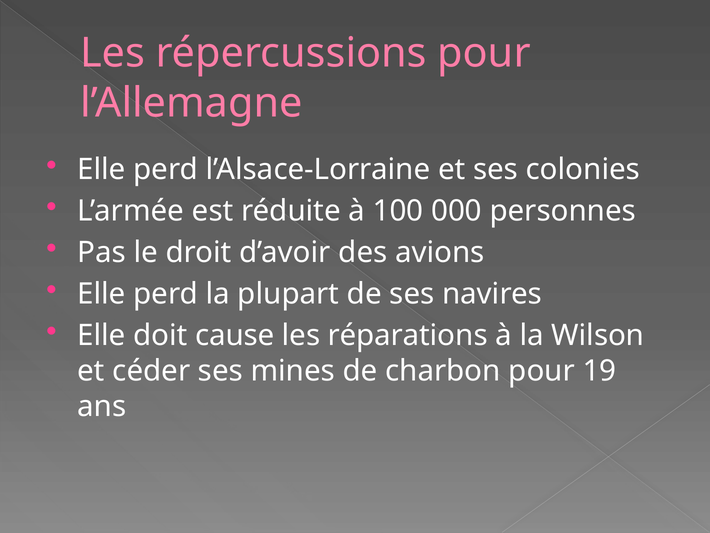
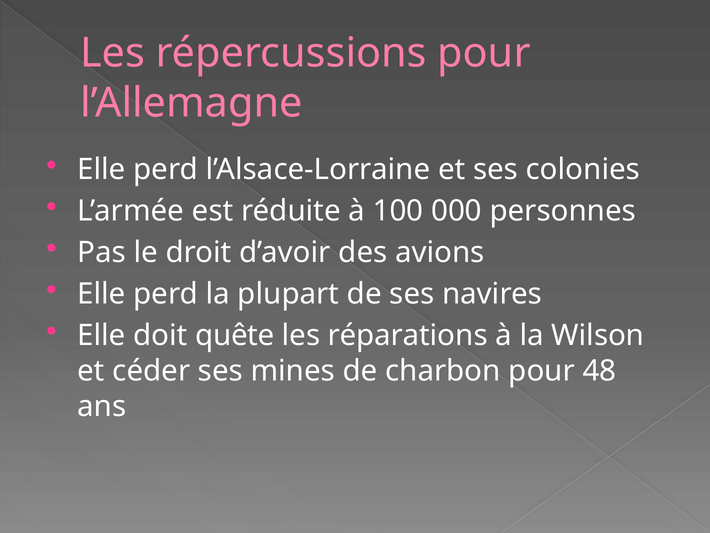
cause: cause -> quête (235, 335)
19: 19 -> 48 (599, 371)
